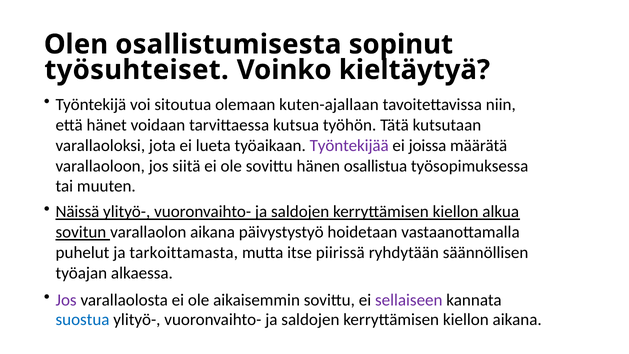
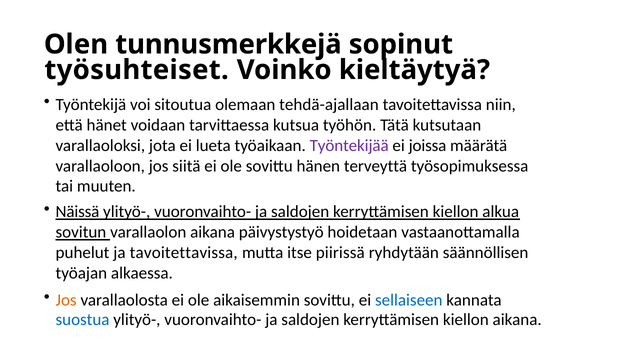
osallistumisesta: osallistumisesta -> tunnusmerkkejä (228, 44)
kuten-ajallaan: kuten-ajallaan -> tehdä-ajallaan (329, 105)
osallistua: osallistua -> terveyttä (376, 166)
ja tarkoittamasta: tarkoittamasta -> tavoitettavissa (184, 253)
Jos colour: purple -> orange (66, 300)
sellaiseen colour: purple -> blue (409, 300)
